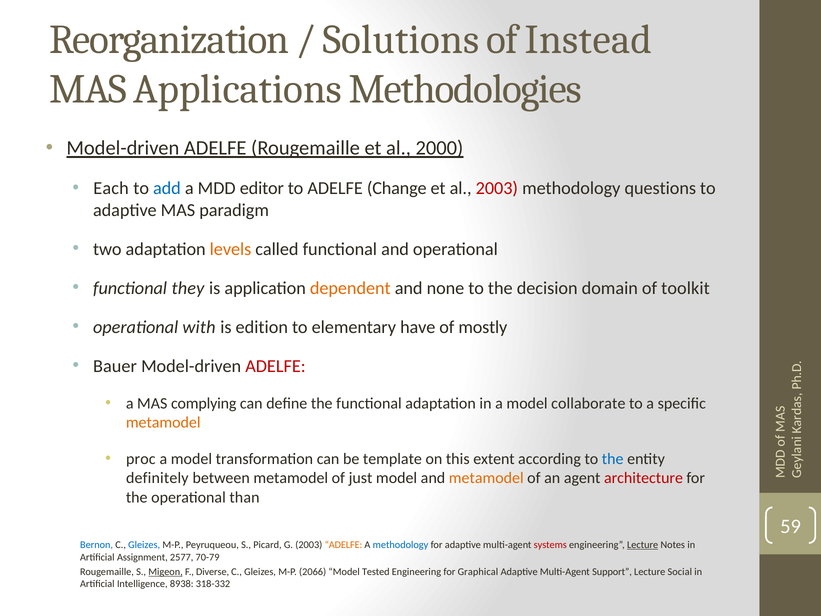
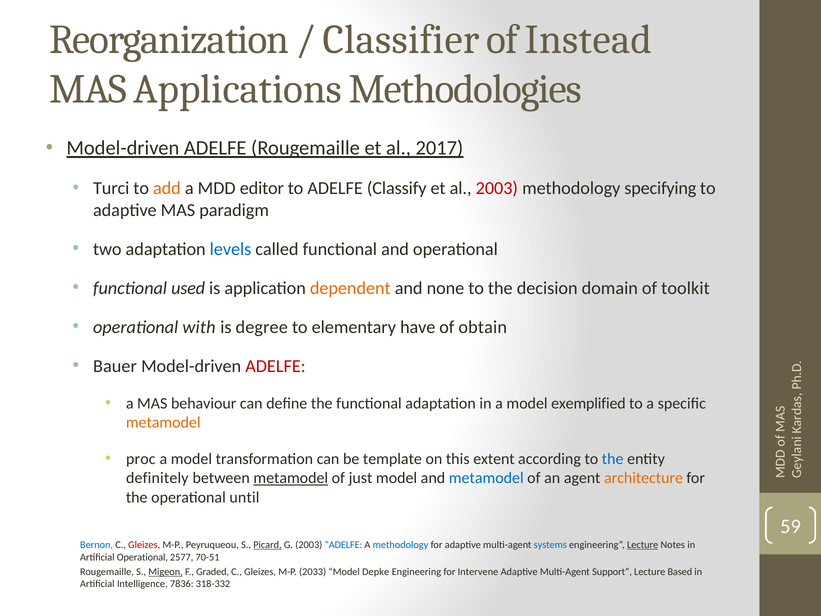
Solutions: Solutions -> Classifier (401, 40)
2000: 2000 -> 2017 (439, 148)
Each: Each -> Turci (111, 188)
add colour: blue -> orange (167, 188)
Change: Change -> Classify (397, 188)
questions: questions -> specifying (660, 188)
levels colour: orange -> blue (231, 249)
they: they -> used (188, 288)
edition: edition -> degree (262, 327)
mostly: mostly -> obtain (483, 327)
complying: complying -> behaviour (204, 403)
collaborate: collaborate -> exemplified (588, 403)
metamodel underline: none -> present (291, 478)
metamodel colour: orange -> blue (486, 478)
architecture colour: red -> orange (643, 478)
than: than -> until (244, 497)
Gleizes colour: blue -> red (144, 545)
Picard underline: none -> present (267, 545)
ADELFE colour: orange -> blue (343, 545)
systems colour: red -> blue (550, 545)
Artificial Assignment: Assignment -> Operational (142, 557)
70-79: 70-79 -> 70-51 (208, 557)
Diverse: Diverse -> Graded (213, 571)
2066: 2066 -> 2033 (313, 571)
Tested: Tested -> Depke (376, 571)
Graphical: Graphical -> Intervene (478, 571)
Social: Social -> Based (680, 571)
8938: 8938 -> 7836 (182, 584)
